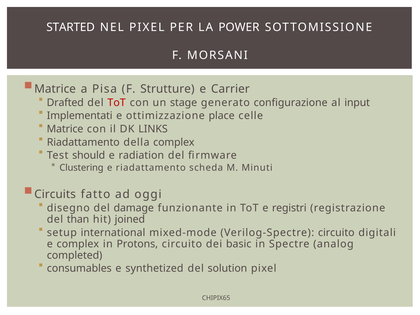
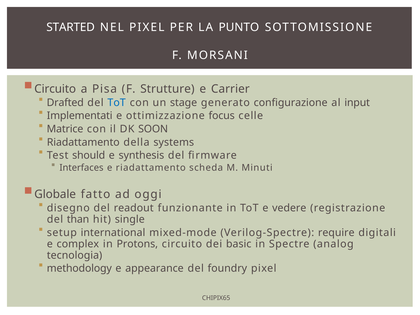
POWER: POWER -> PUNTO (239, 27)
Matrice: Matrice -> Circuito (55, 89)
ToT colour: red -> blue (117, 103)
place: place -> focus (222, 116)
LINKS: LINKS -> SOON (153, 129)
della complex: complex -> systems (174, 142)
radiation: radiation -> synthesis (141, 155)
Clustering: Clustering -> Interfaces (81, 168)
Circuits: Circuits -> Globale (55, 194)
damage: damage -> readout (134, 208)
registri: registri -> vedere (289, 208)
joined: joined -> single (130, 219)
Verilog-Spectre circuito: circuito -> require (336, 233)
completed: completed -> tecnologia (75, 255)
consumables: consumables -> methodology (79, 268)
synthetized: synthetized -> appearance (154, 268)
solution: solution -> foundry (227, 268)
